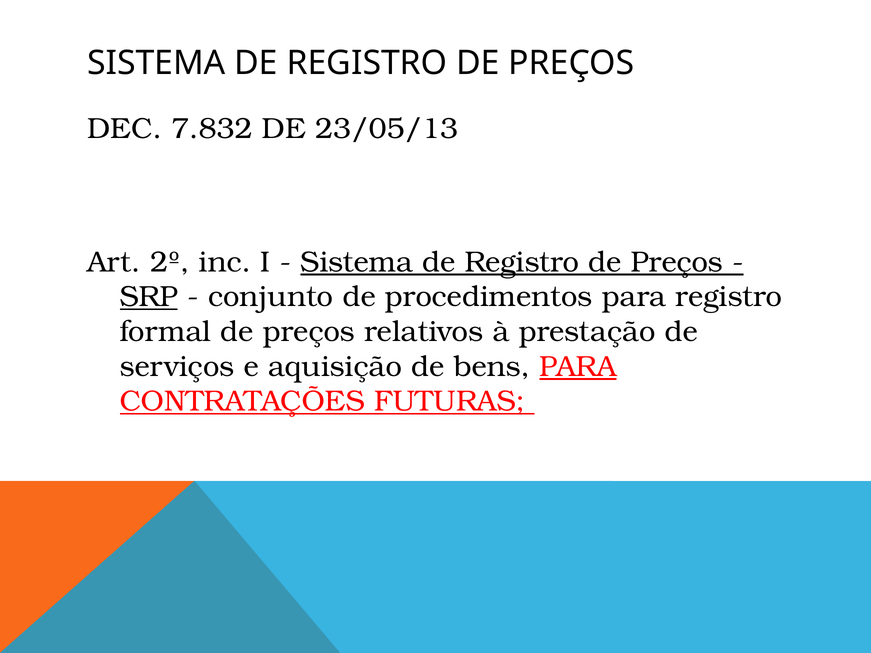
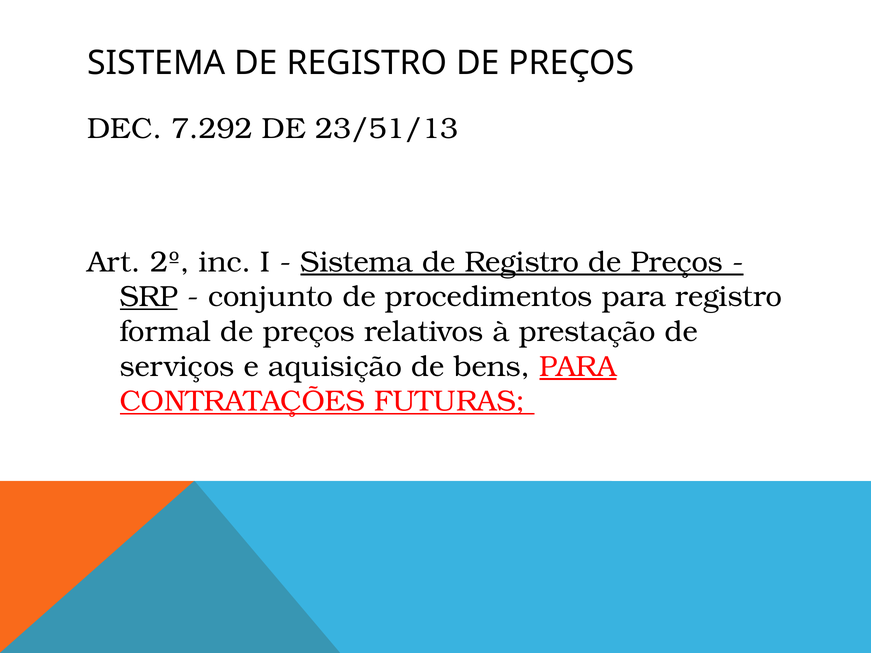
7.832: 7.832 -> 7.292 (212, 129)
23/05/13: 23/05/13 -> 23/51/13 (387, 129)
